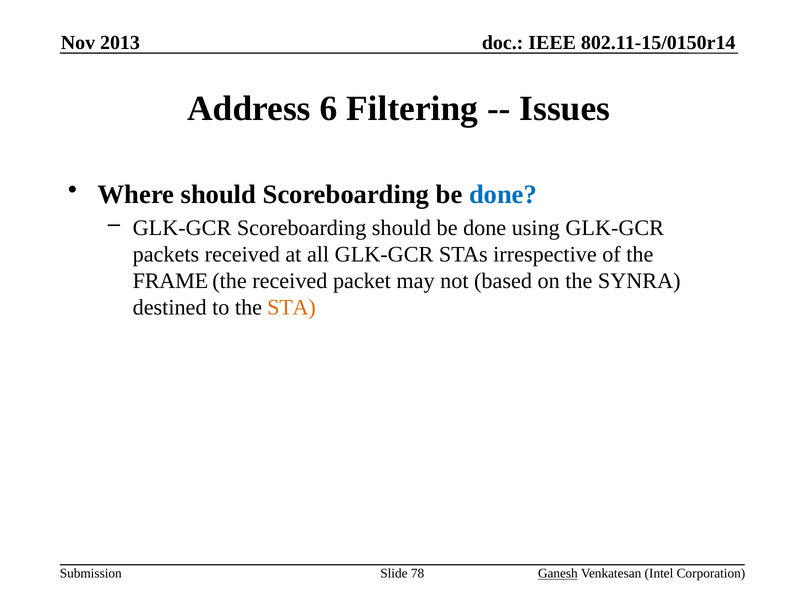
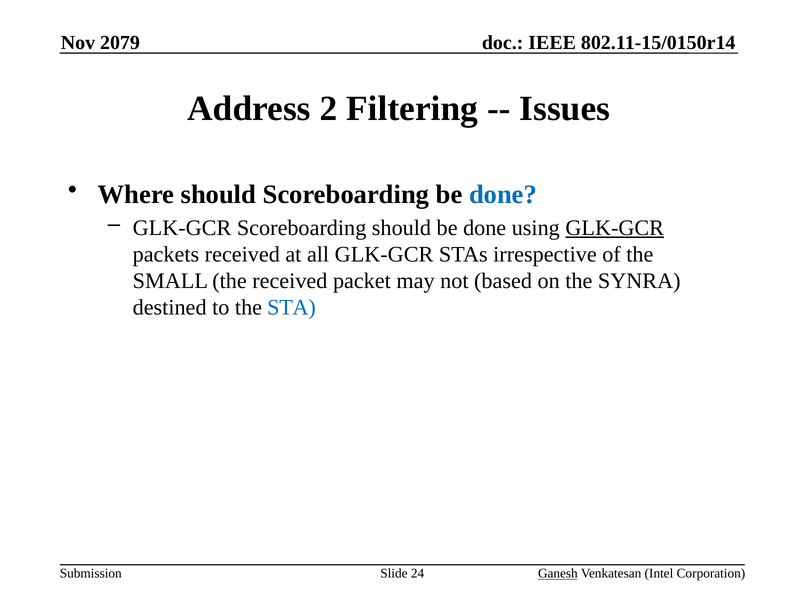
2013: 2013 -> 2079 (120, 43)
6: 6 -> 2 (328, 109)
GLK-GCR underline: none -> present (615, 228)
FRAME: FRAME -> SMALL (170, 281)
STA colour: orange -> blue (291, 308)
78: 78 -> 24 (418, 574)
